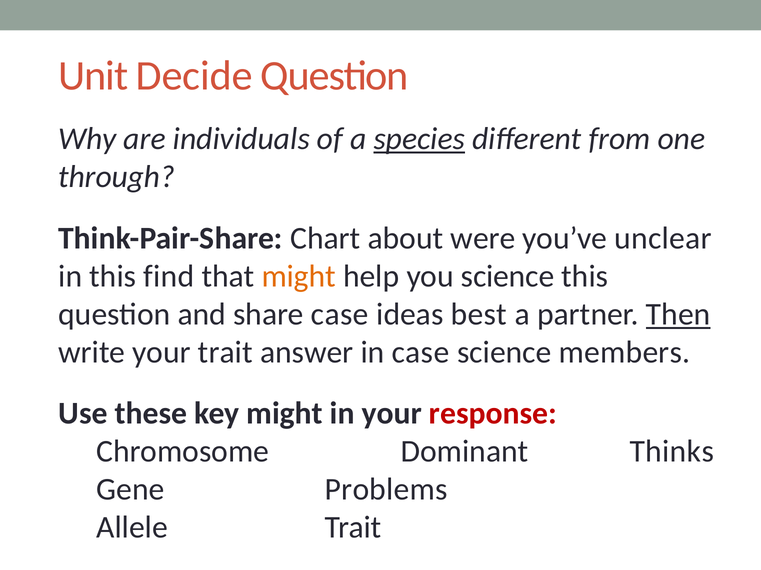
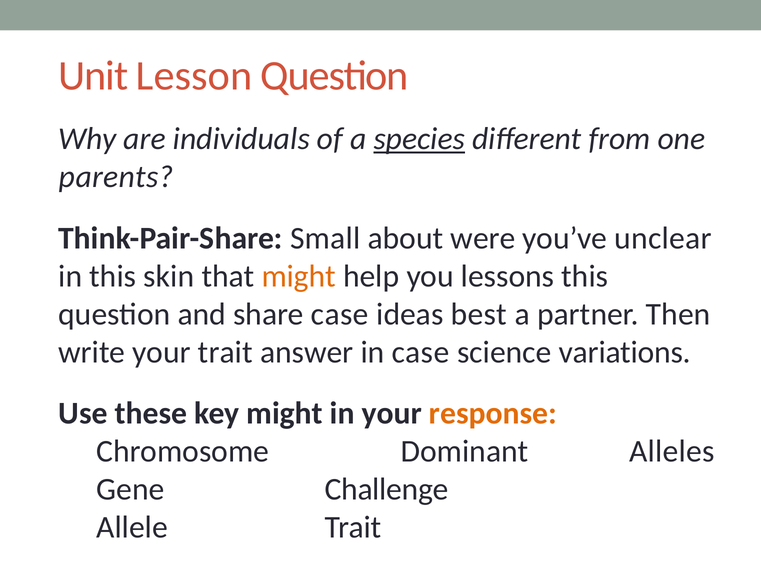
Decide: Decide -> Lesson (194, 76)
through: through -> parents (116, 177)
Chart: Chart -> Small (325, 239)
find: find -> skin (169, 277)
you science: science -> lessons (508, 277)
Then underline: present -> none (678, 315)
members: members -> variations (625, 353)
response colour: red -> orange (493, 414)
Thinks: Thinks -> Alleles (672, 452)
Problems: Problems -> Challenge (386, 490)
